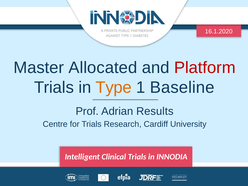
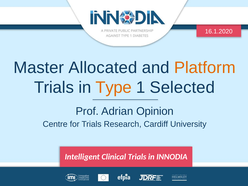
Platform colour: red -> orange (205, 68)
Baseline: Baseline -> Selected (182, 88)
Results: Results -> Opinion (155, 111)
